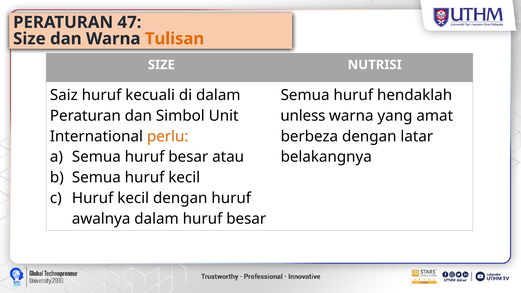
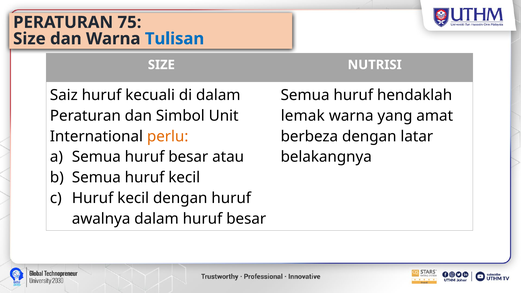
47: 47 -> 75 (129, 22)
Tulisan colour: orange -> blue (175, 39)
unless: unless -> lemak (303, 116)
